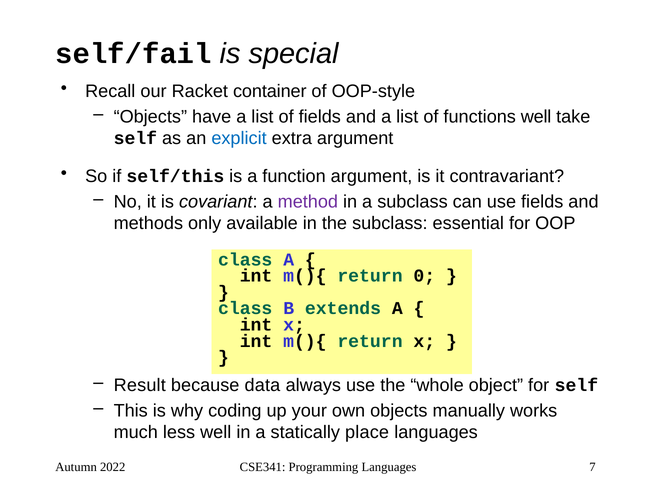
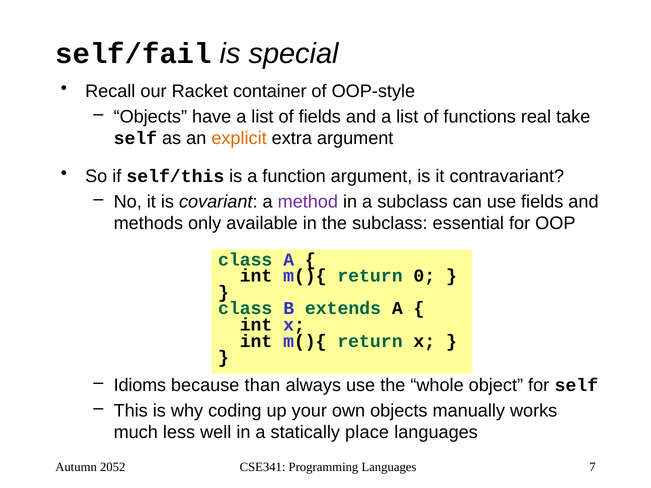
functions well: well -> real (536, 117)
explicit colour: blue -> orange (239, 138)
Result: Result -> Idioms (140, 385)
data: data -> than (262, 385)
2022: 2022 -> 2052 (113, 467)
